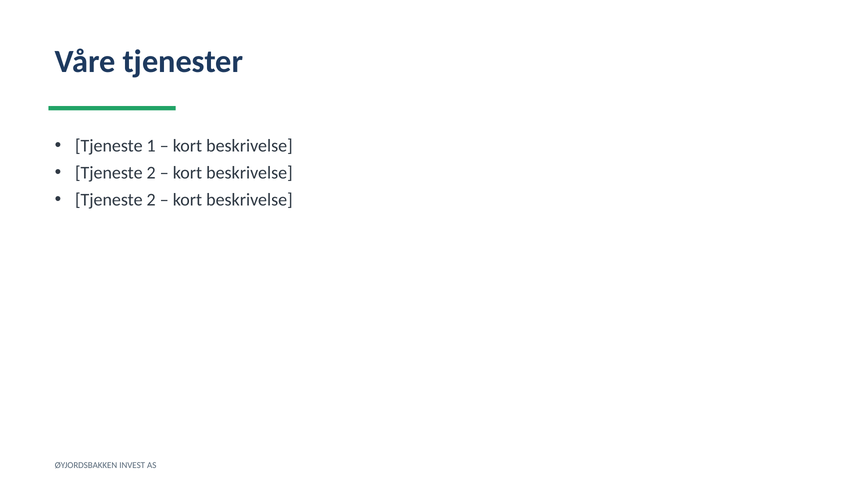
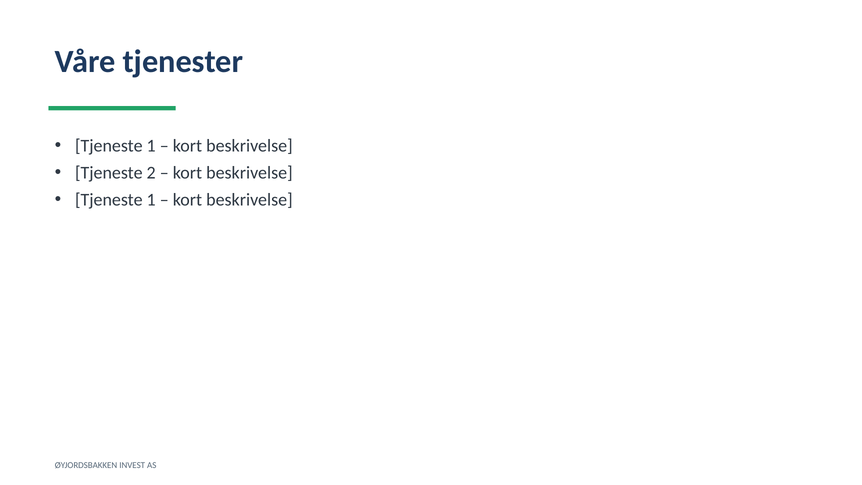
2: 2 -> 1 (151, 200)
